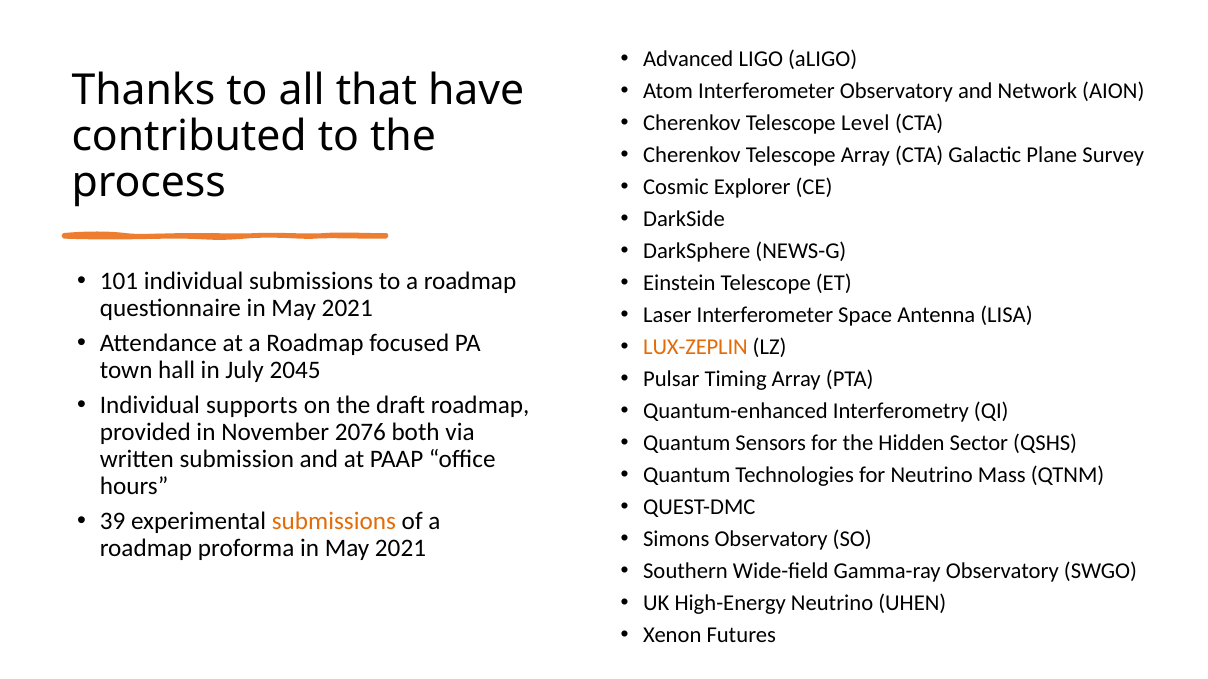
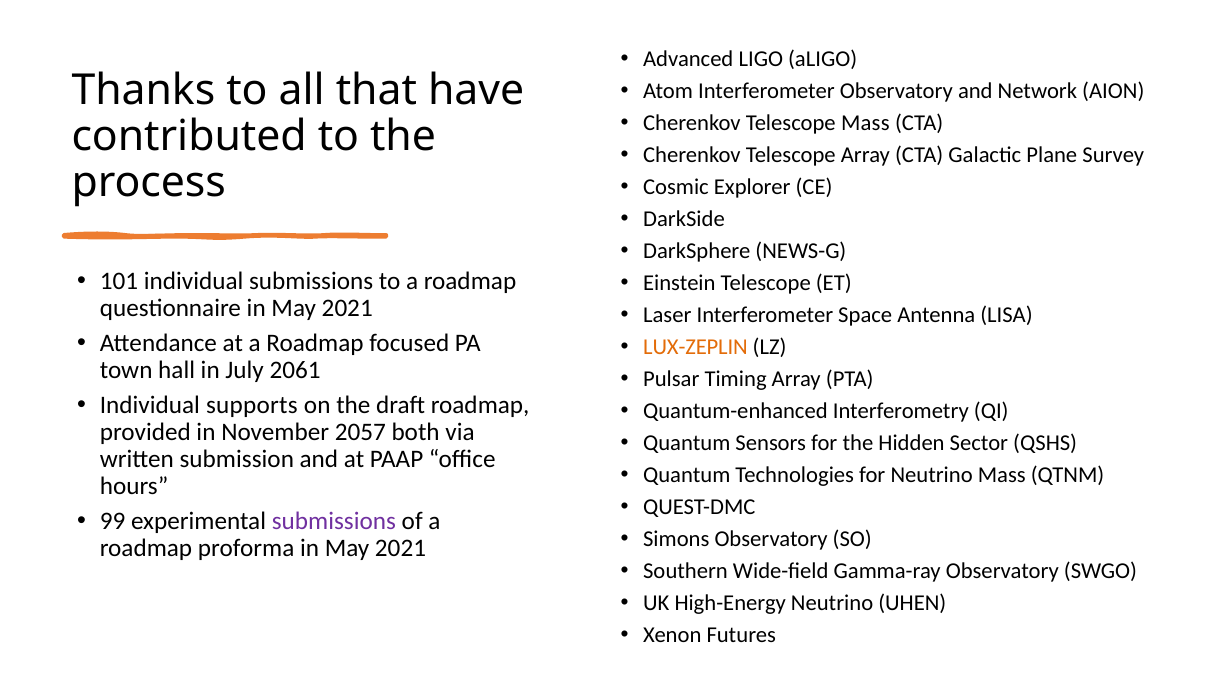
Telescope Level: Level -> Mass (865, 123)
2045: 2045 -> 2061 (295, 371)
2076: 2076 -> 2057 (360, 433)
39: 39 -> 99 (113, 522)
submissions colour: orange -> purple (334, 522)
